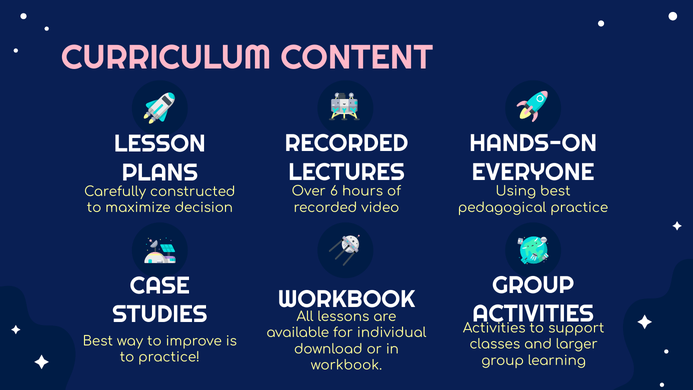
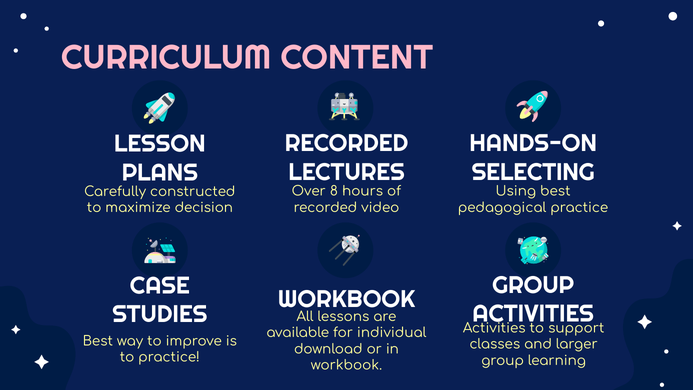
EVERYONE: EVERYONE -> SELECTING (533, 172)
6: 6 -> 8 (334, 191)
